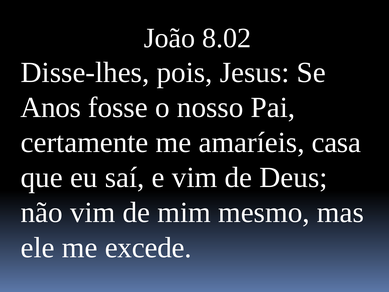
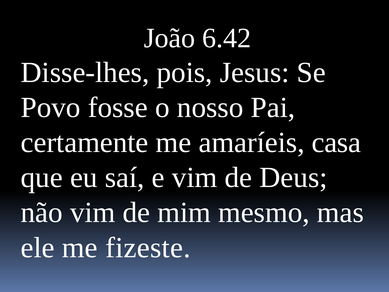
8.02: 8.02 -> 6.42 (227, 38)
Anos: Anos -> Povo (51, 107)
excede: excede -> fizeste (148, 247)
